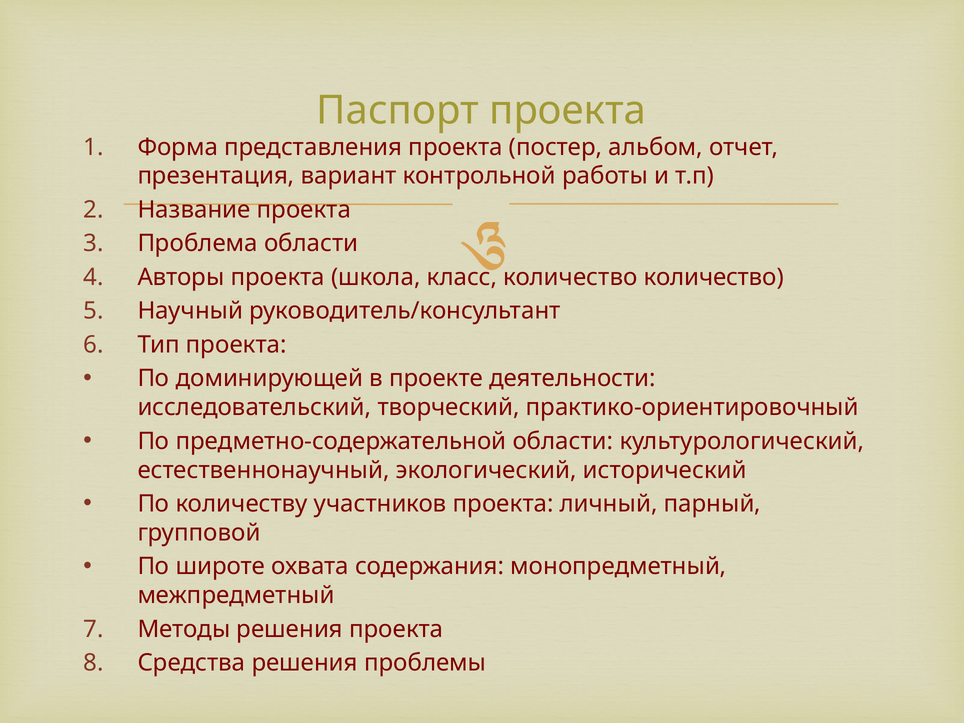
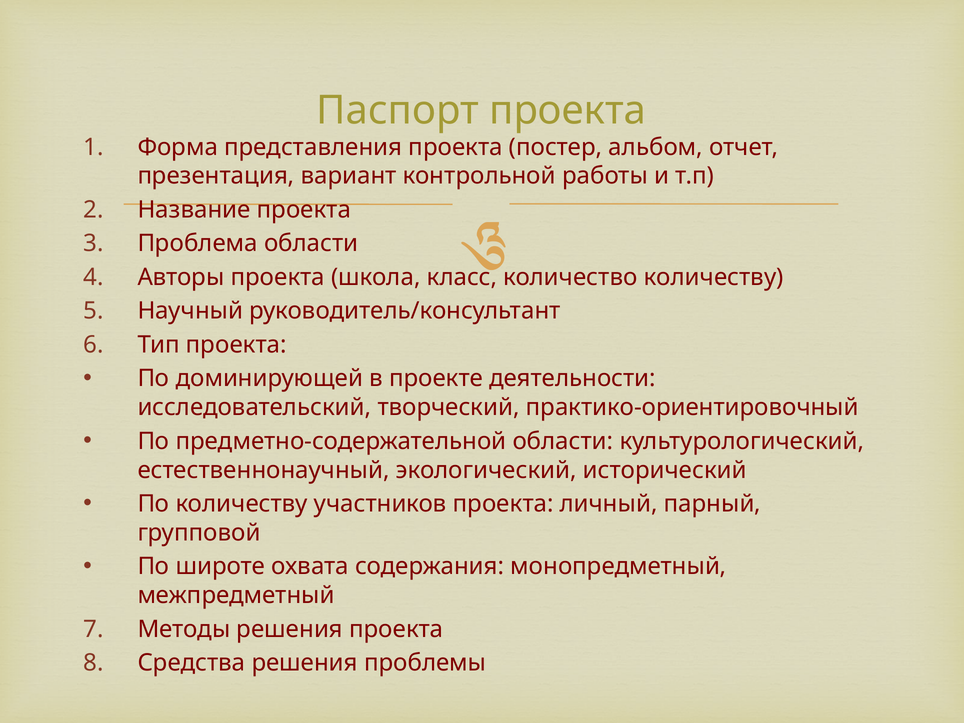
количество количество: количество -> количеству (714, 277)
